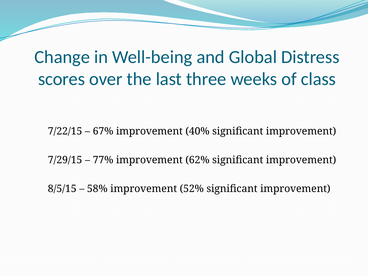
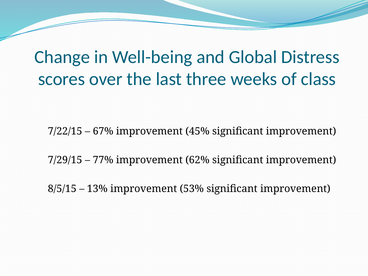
40%: 40% -> 45% (197, 131)
58%: 58% -> 13% (97, 189)
52%: 52% -> 53% (192, 189)
